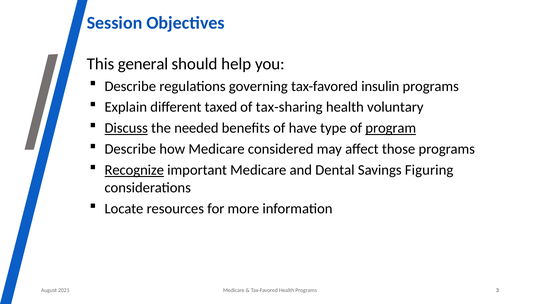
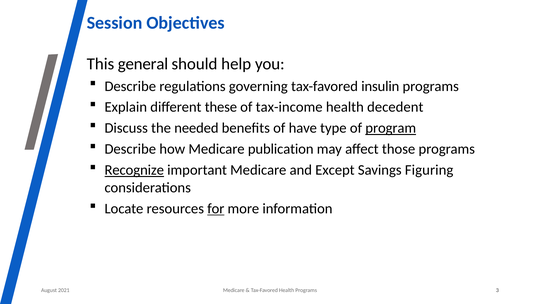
taxed: taxed -> these (221, 107)
tax-sharing: tax-sharing -> tax-income (289, 107)
voluntary: voluntary -> decedent (395, 107)
Discuss underline: present -> none (126, 128)
considered: considered -> publication (281, 149)
Dental: Dental -> Except (335, 170)
for underline: none -> present (216, 209)
